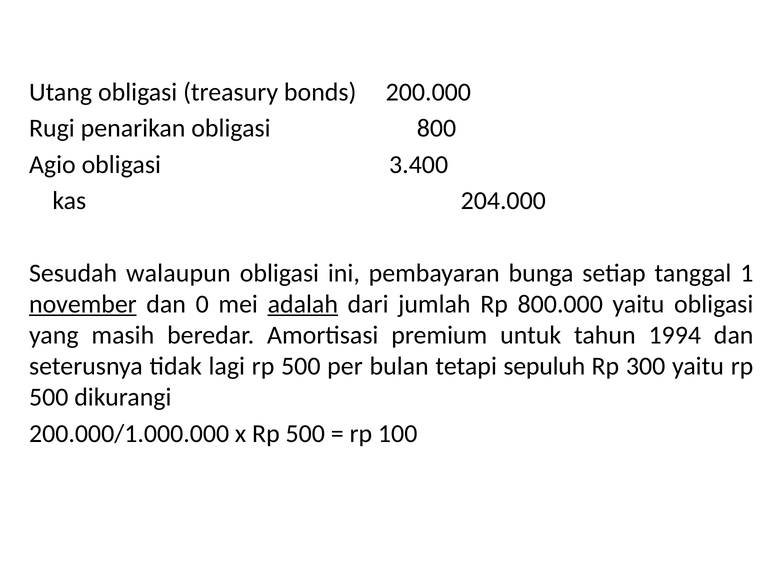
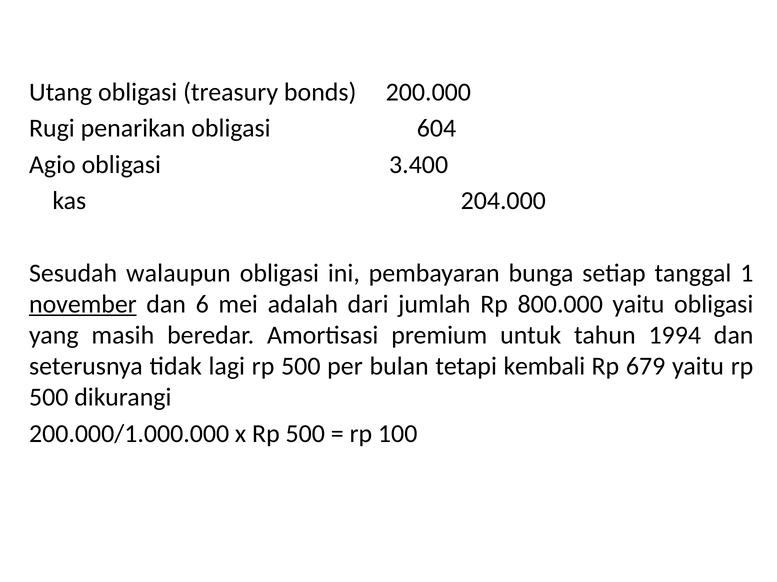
800: 800 -> 604 (437, 129)
0: 0 -> 6 (202, 305)
adalah underline: present -> none (303, 305)
sepuluh: sepuluh -> kembali (544, 367)
300: 300 -> 679 (646, 367)
